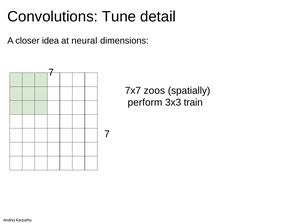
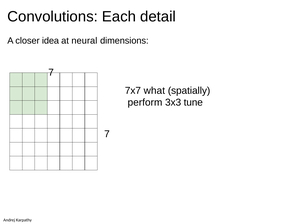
Tune: Tune -> Each (119, 17)
zoos: zoos -> what (154, 91)
train: train -> tune (193, 103)
